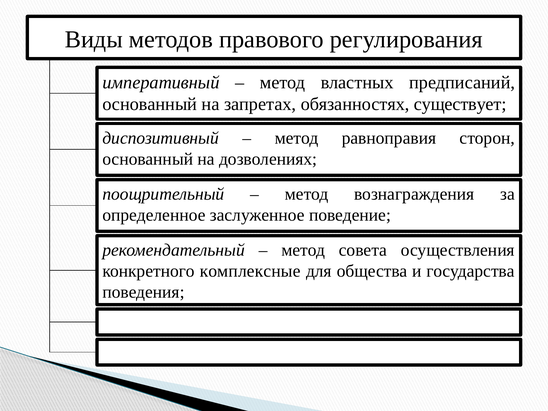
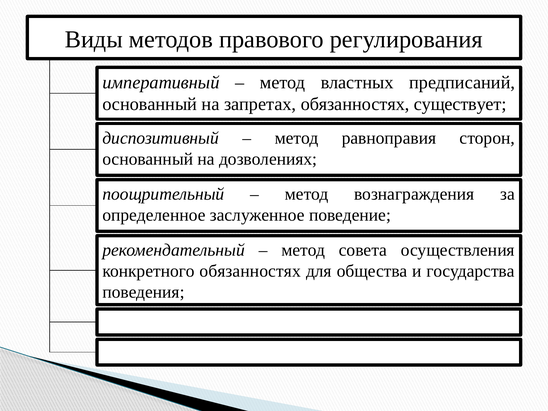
конкретного комплексные: комплексные -> обязанностях (250, 271)
